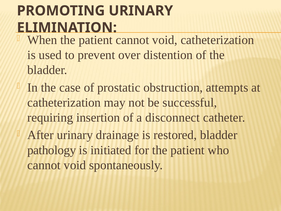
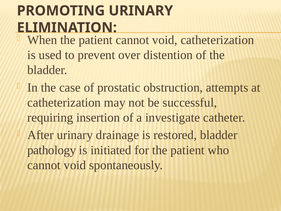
disconnect: disconnect -> investigate (173, 117)
